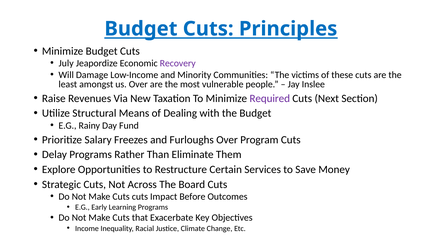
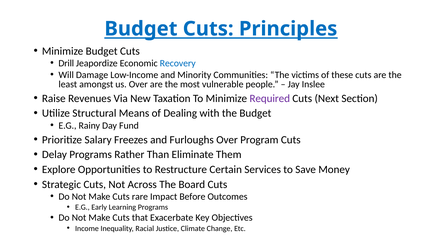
July: July -> Drill (66, 63)
Recovery colour: purple -> blue (178, 63)
Cuts cuts: cuts -> rare (140, 196)
